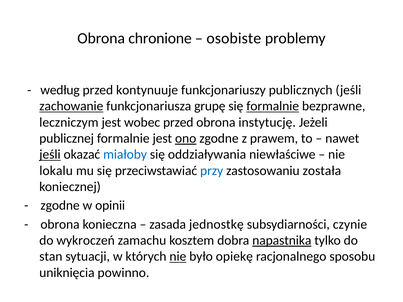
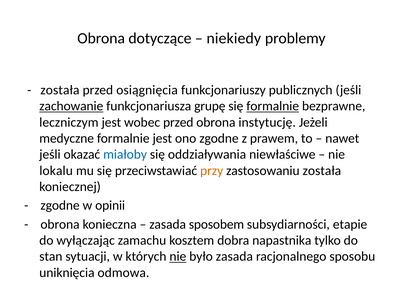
chronione: chronione -> dotyczące (160, 38)
osobiste: osobiste -> niekiedy (234, 38)
według: według -> została (60, 90)
kontynuuje: kontynuuje -> osiągnięcia (147, 90)
publicznej: publicznej -> medyczne (67, 138)
ono underline: present -> none (186, 138)
jeśli underline: present -> none (50, 155)
przy colour: blue -> orange (212, 171)
jednostkę: jednostkę -> sposobem (216, 224)
czynie: czynie -> etapie (350, 224)
wykroczeń: wykroczeń -> wyłączając (86, 241)
napastnika underline: present -> none (282, 241)
było opiekę: opiekę -> zasada (234, 257)
powinno: powinno -> odmowa (123, 273)
